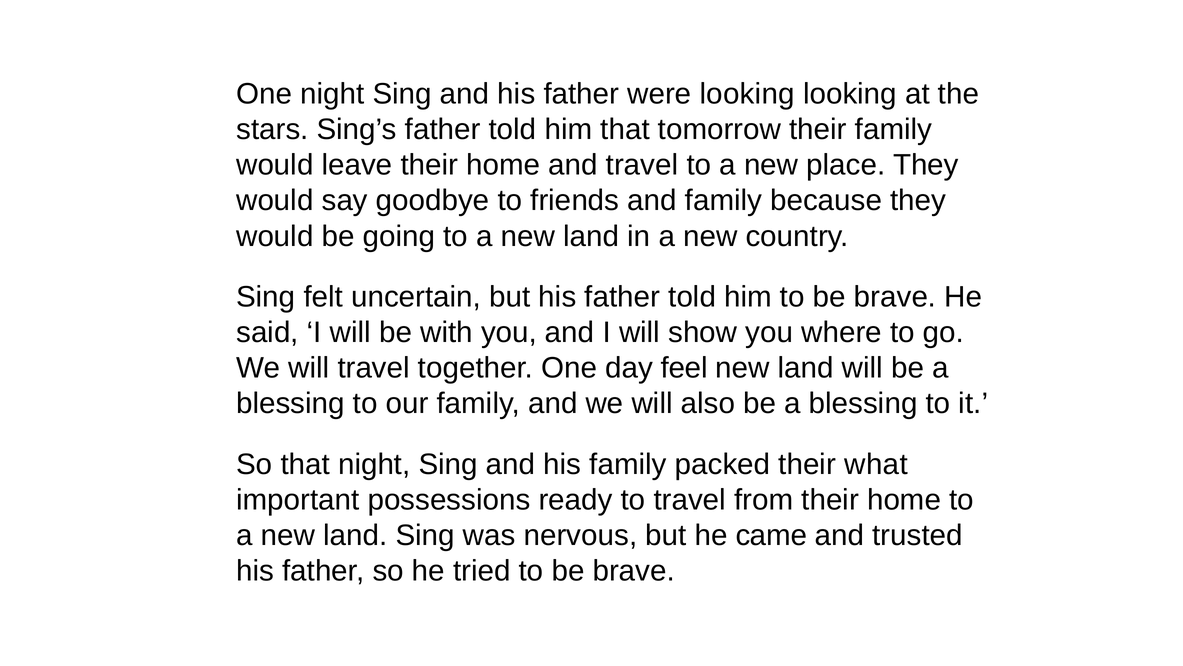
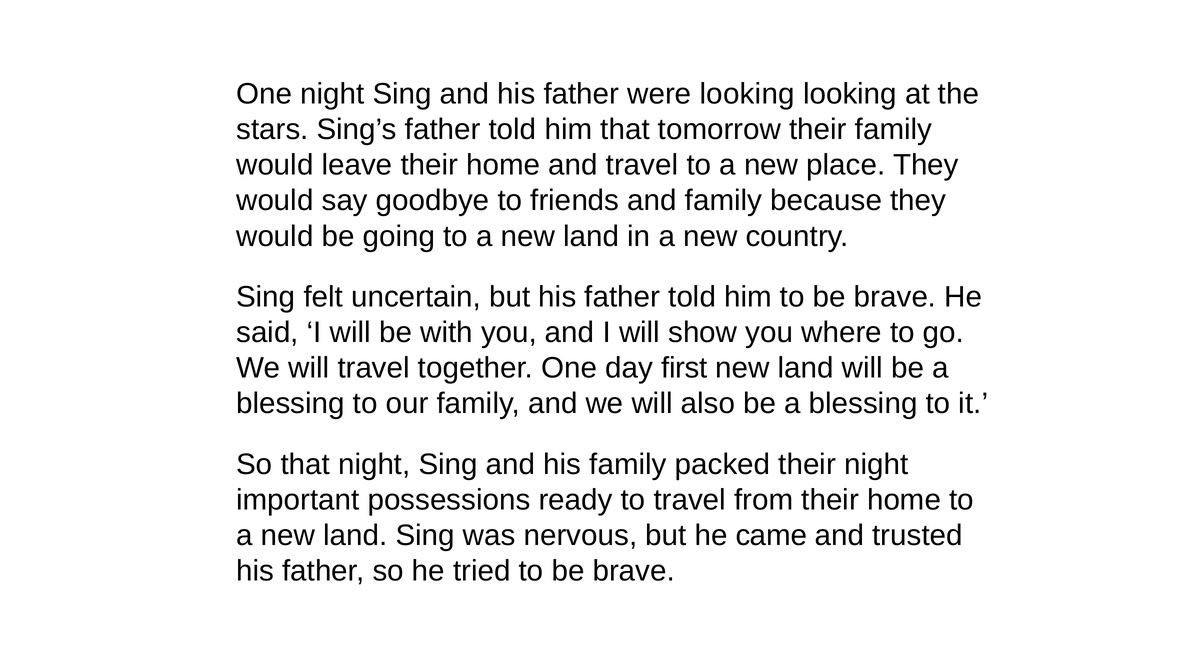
feel: feel -> first (684, 368)
their what: what -> night (876, 464)
